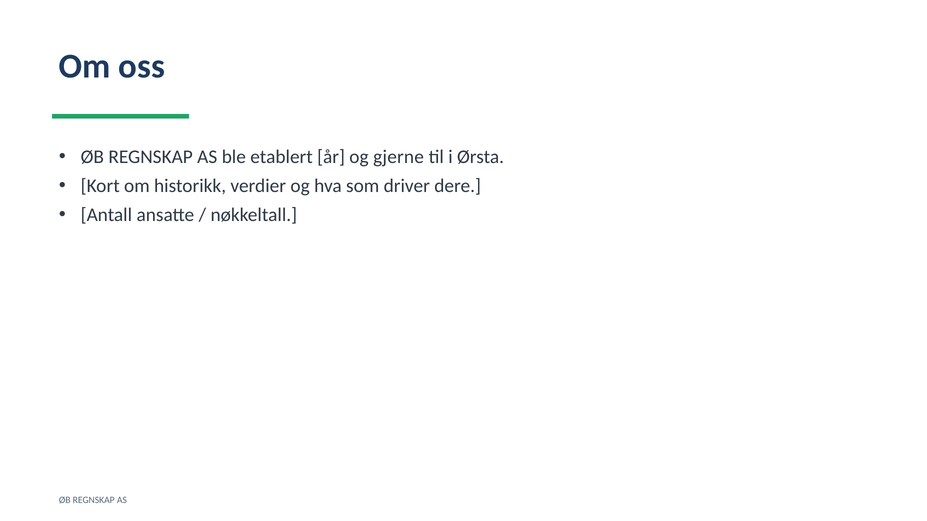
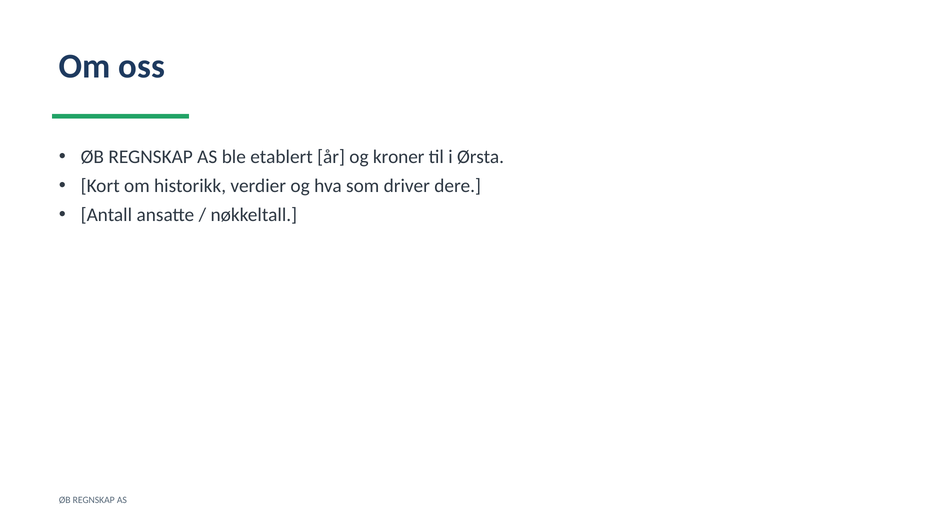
gjerne: gjerne -> kroner (399, 157)
